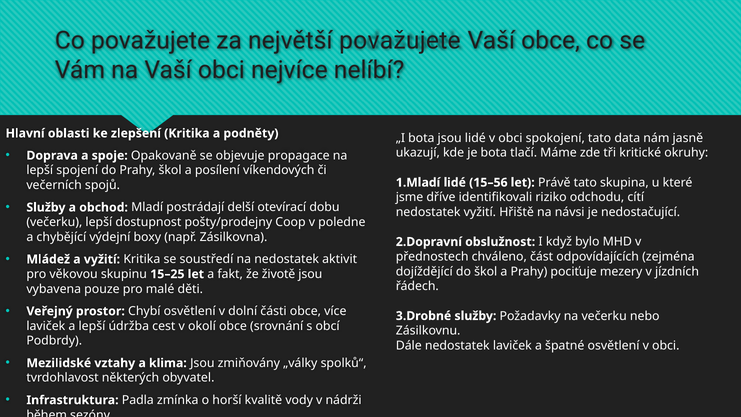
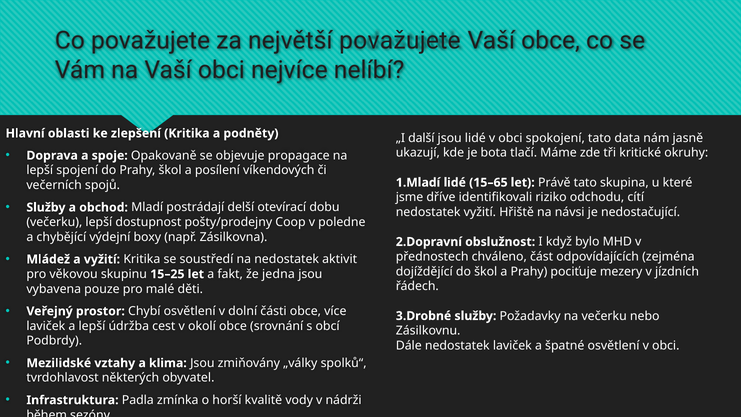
„I bota: bota -> další (421, 138)
15–56: 15–56 -> 15–65 (488, 182)
životě: životě -> jedna (278, 274)
